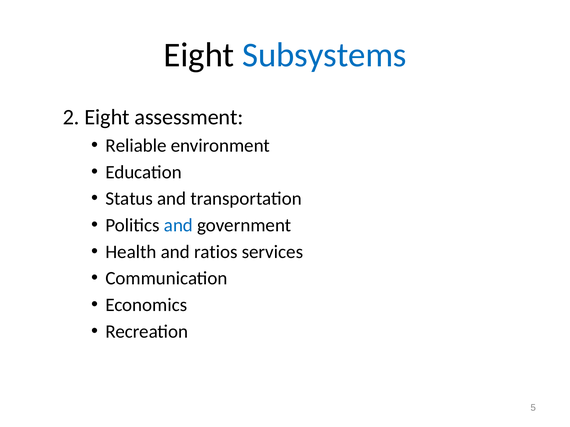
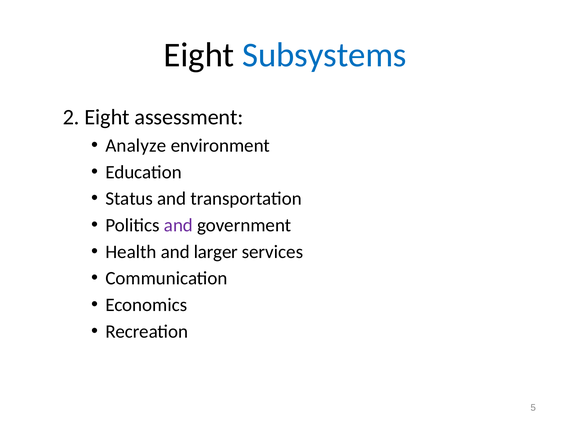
Reliable: Reliable -> Analyze (136, 146)
and colour: blue -> purple (178, 226)
ratios: ratios -> larger (216, 252)
